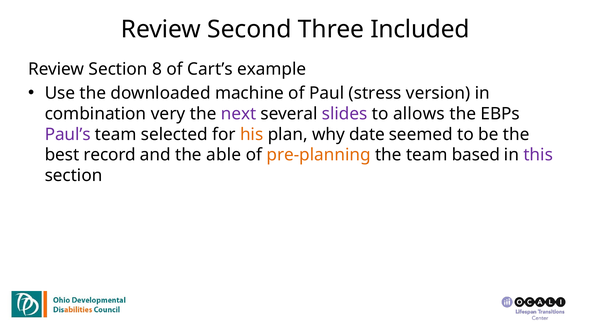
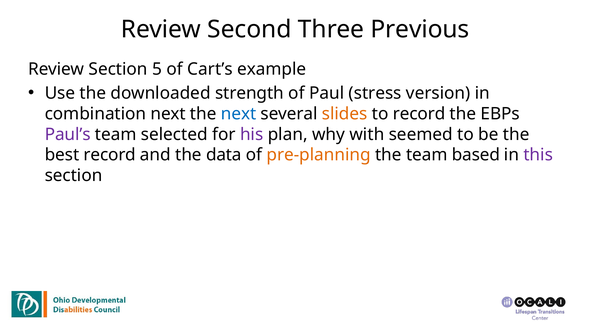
Included: Included -> Previous (420, 29)
8: 8 -> 5 (157, 69)
machine: machine -> strength (250, 93)
combination very: very -> next (168, 114)
next colour: purple -> blue (239, 114)
slides colour: purple -> orange (345, 114)
to allows: allows -> record (419, 114)
his colour: orange -> purple (252, 134)
date: date -> with (367, 134)
able: able -> data (224, 155)
